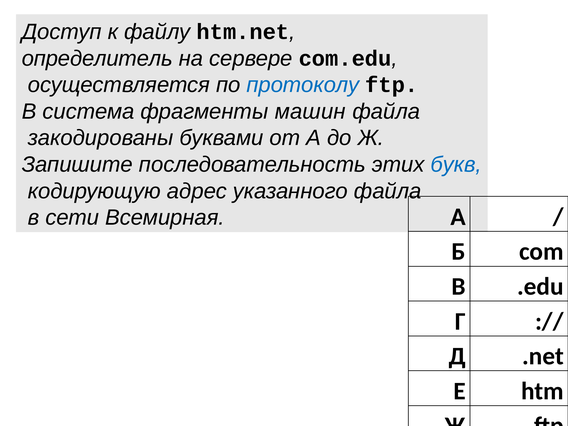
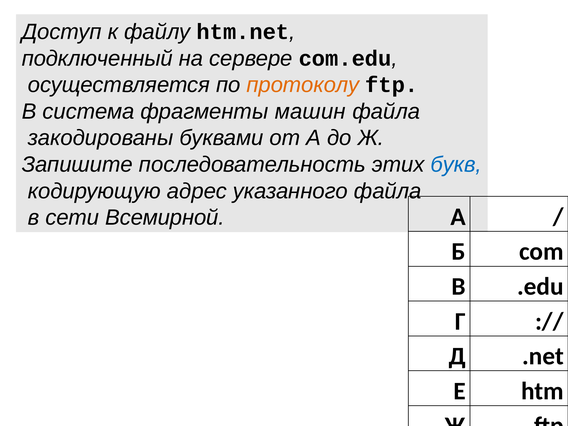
определитель: определитель -> подключенный (97, 58)
протоколу colour: blue -> orange (303, 85)
Всемирная: Всемирная -> Всемирной (165, 218)
